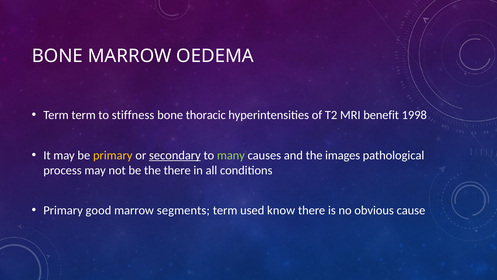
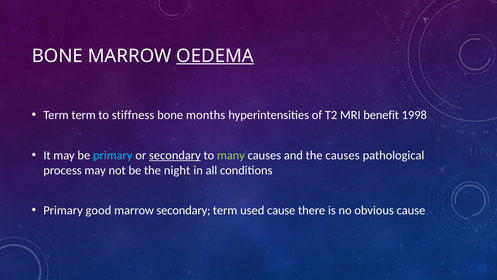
OEDEMA underline: none -> present (215, 56)
thoracic: thoracic -> months (206, 115)
primary colour: yellow -> light blue (113, 155)
the images: images -> causes (343, 155)
the there: there -> night (177, 170)
marrow segments: segments -> secondary (183, 210)
used know: know -> cause (281, 210)
